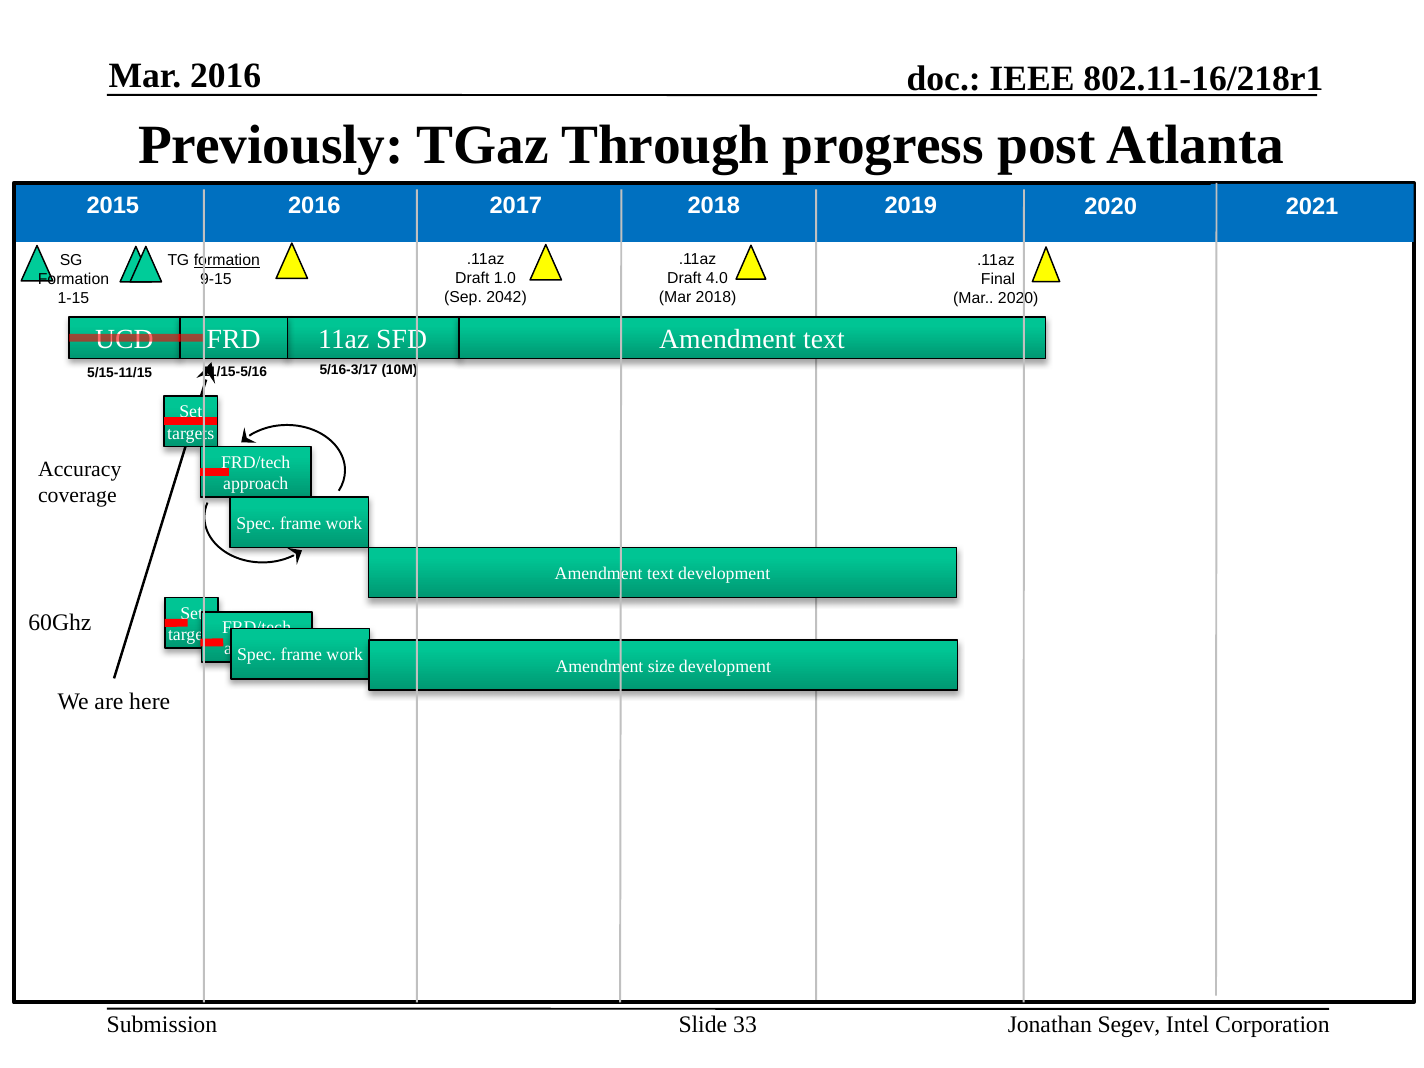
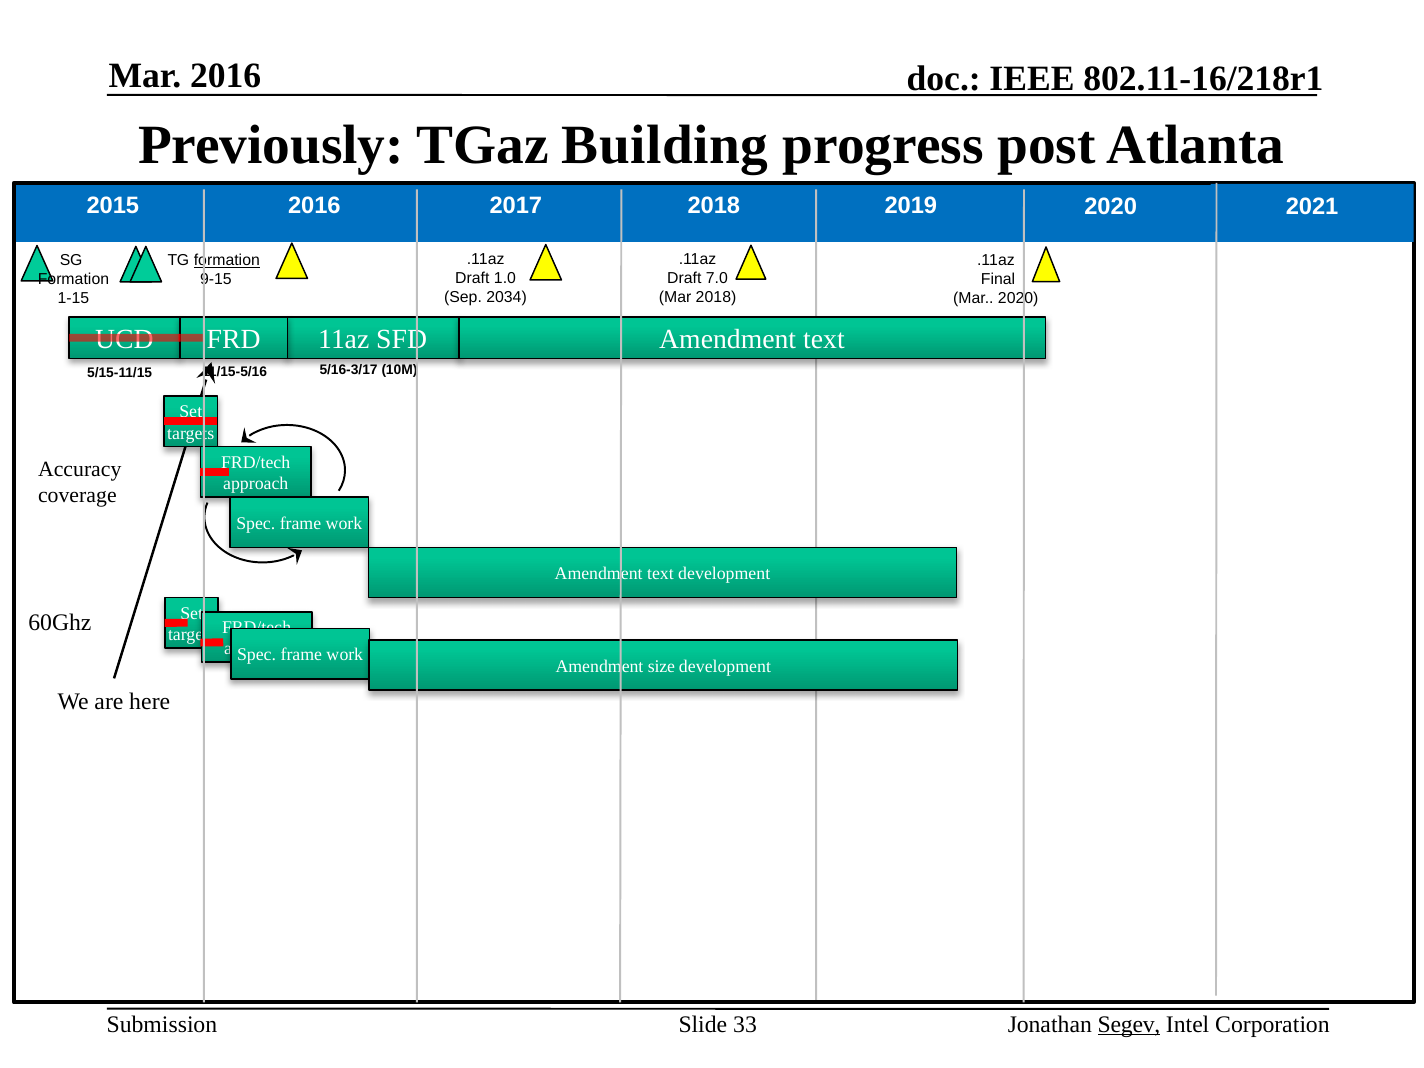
Through: Through -> Building (665, 146)
4.0: 4.0 -> 7.0 (717, 278)
2042: 2042 -> 2034 (507, 297)
Segev underline: none -> present (1129, 1024)
